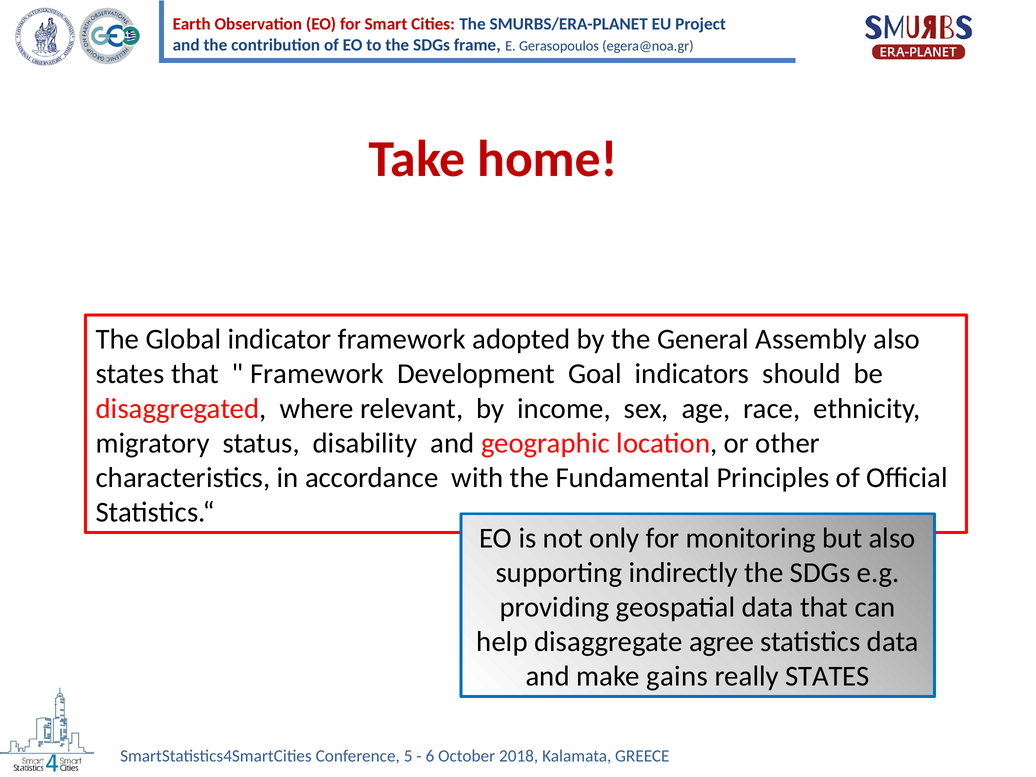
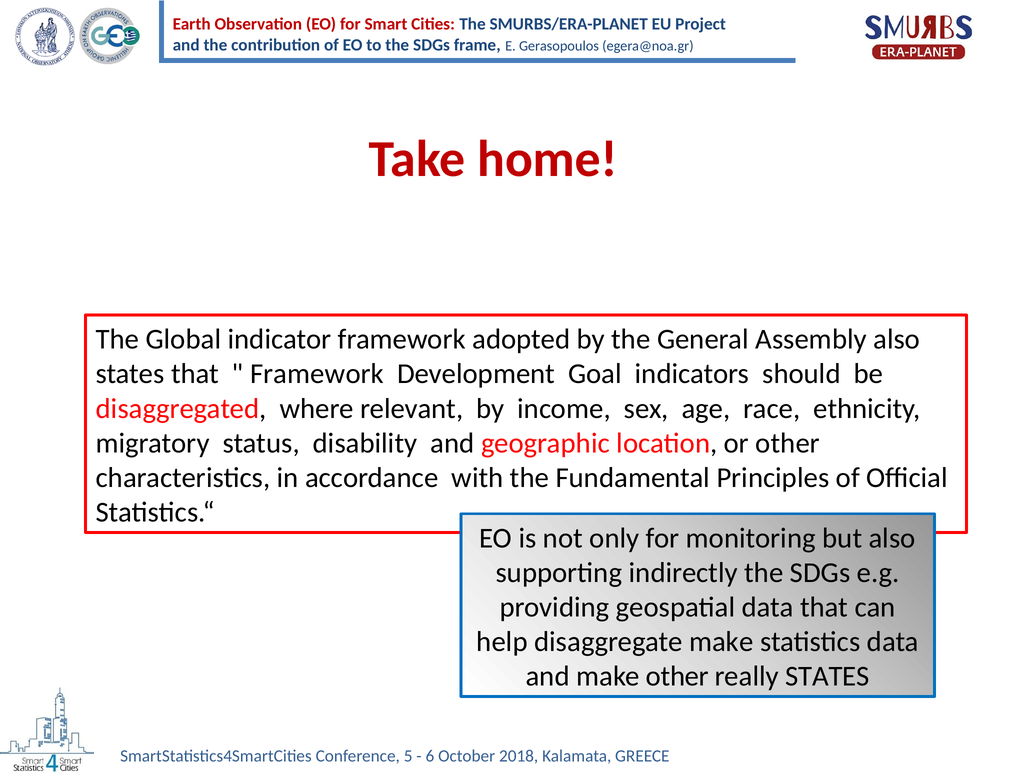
disaggregate agree: agree -> make (721, 642)
make gains: gains -> other (677, 676)
